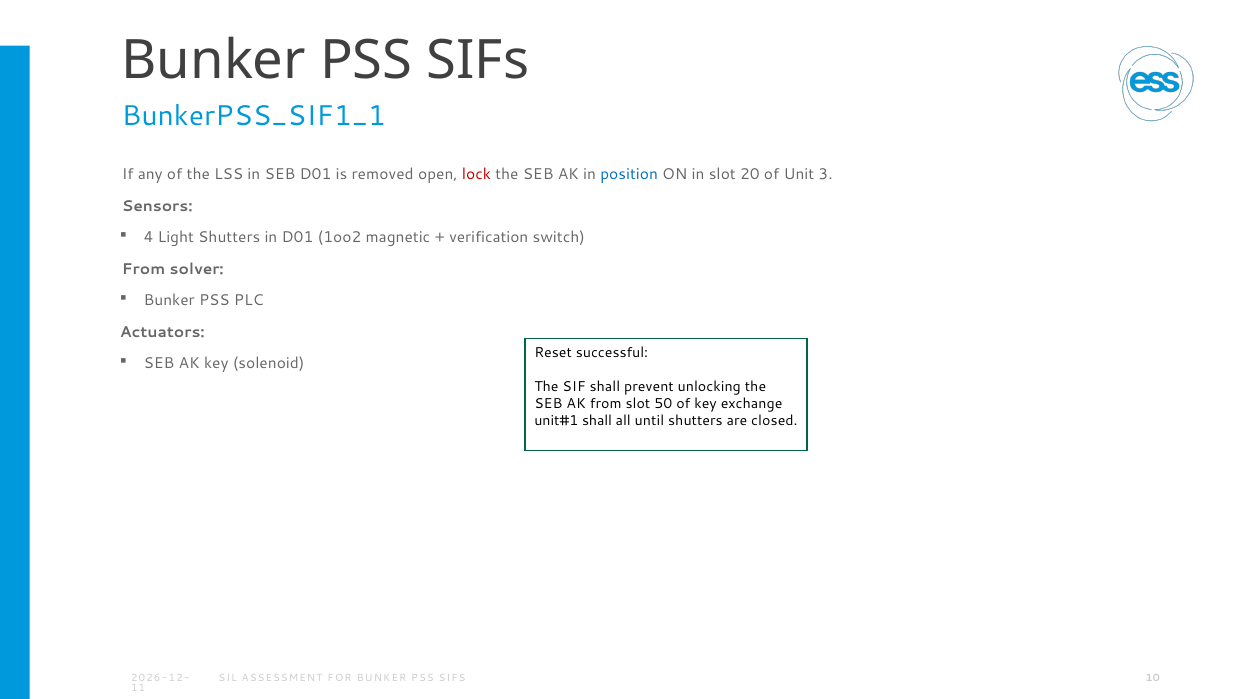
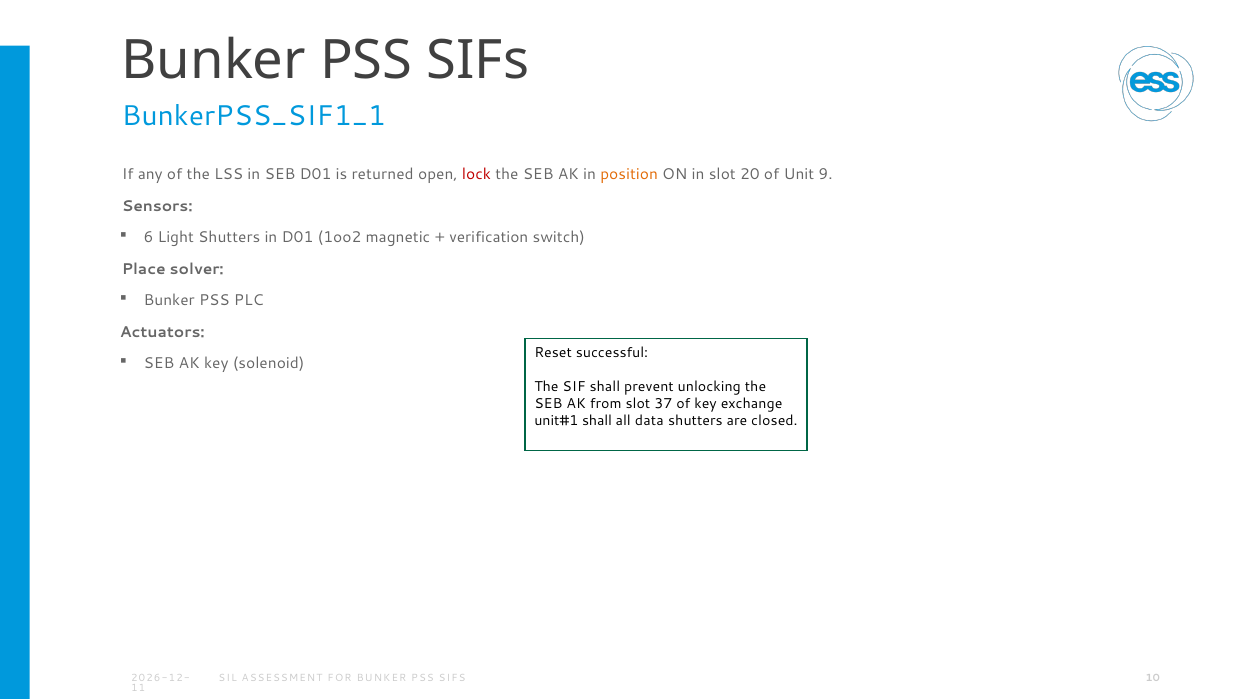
removed: removed -> returned (383, 174)
position colour: blue -> orange (629, 174)
3: 3 -> 9 (826, 174)
4: 4 -> 6 (149, 237)
From: From -> Place (144, 269)
50: 50 -> 37 (663, 404)
until: until -> data (649, 421)
